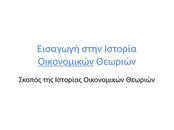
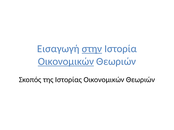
στην underline: none -> present (92, 49)
